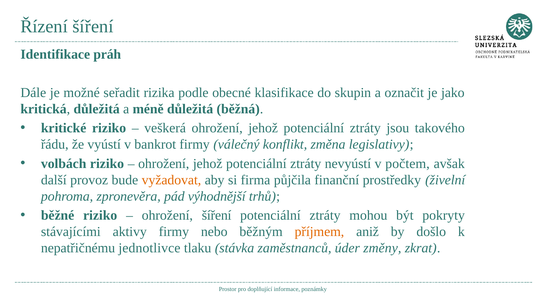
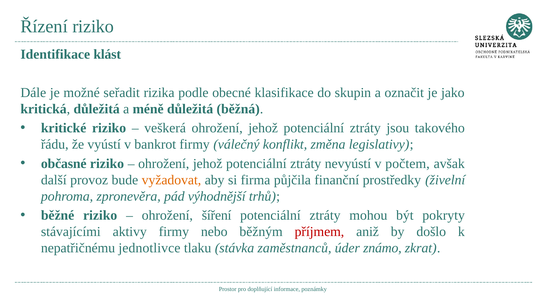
Řízení šíření: šíření -> riziko (93, 27)
práh: práh -> klást (107, 54)
volbách: volbách -> občasné (64, 164)
příjmem colour: orange -> red (319, 232)
změny: změny -> známo (382, 248)
